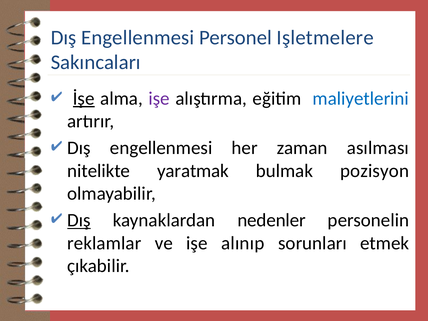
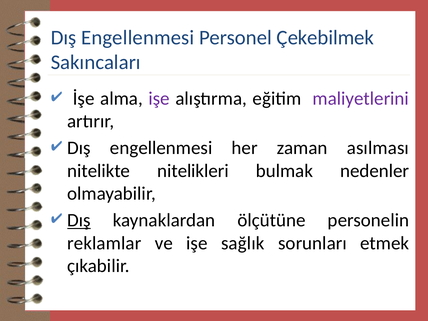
Işletmelere: Işletmelere -> Çekebilmek (325, 37)
İşe underline: present -> none (84, 98)
maliyetlerini colour: blue -> purple (361, 98)
yaratmak: yaratmak -> nitelikleri (193, 171)
pozisyon: pozisyon -> nedenler (375, 171)
nedenler: nedenler -> ölçütüne (271, 220)
alınıp: alınıp -> sağlık (243, 243)
